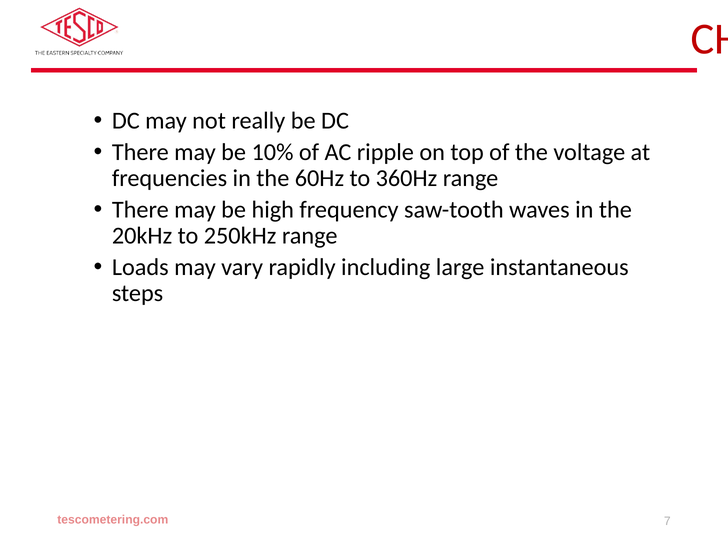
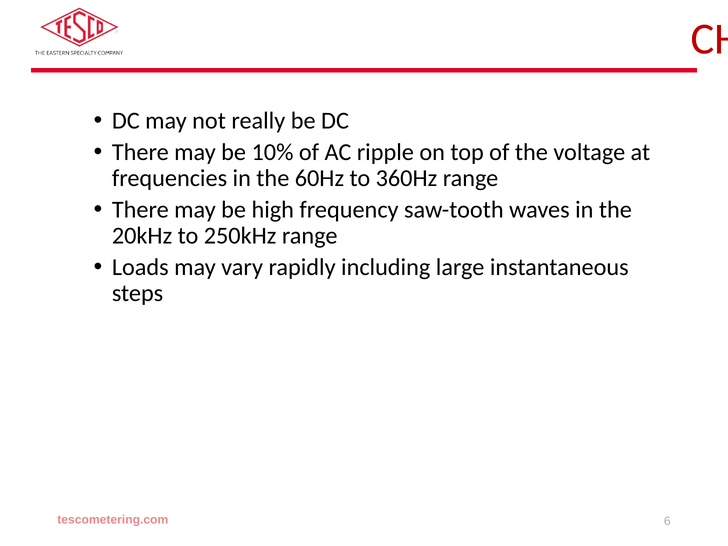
7: 7 -> 6 (667, 521)
